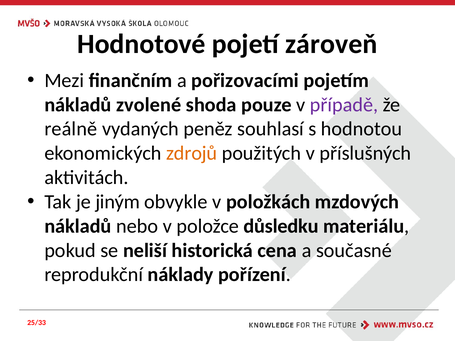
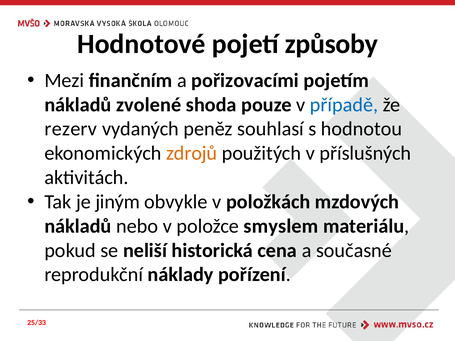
zároveň: zároveň -> způsoby (331, 44)
případě colour: purple -> blue (344, 105)
reálně: reálně -> rezerv (71, 129)
důsledku: důsledku -> smyslem (281, 226)
